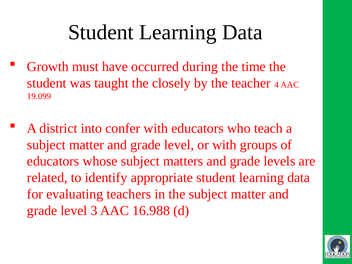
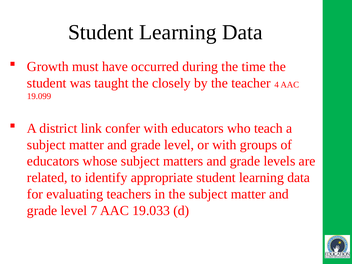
into: into -> link (91, 128)
3: 3 -> 7 (94, 210)
16.988: 16.988 -> 19.033 (151, 210)
